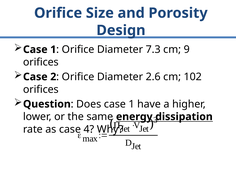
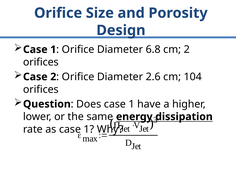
7.3: 7.3 -> 6.8 (153, 50)
cm 9: 9 -> 2 (187, 50)
102: 102 -> 104 (193, 77)
4: 4 -> 1 (89, 129)
